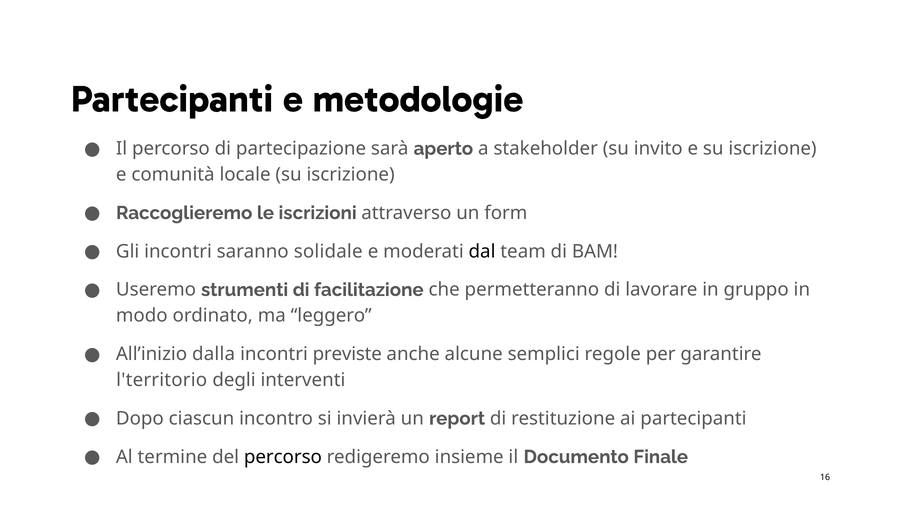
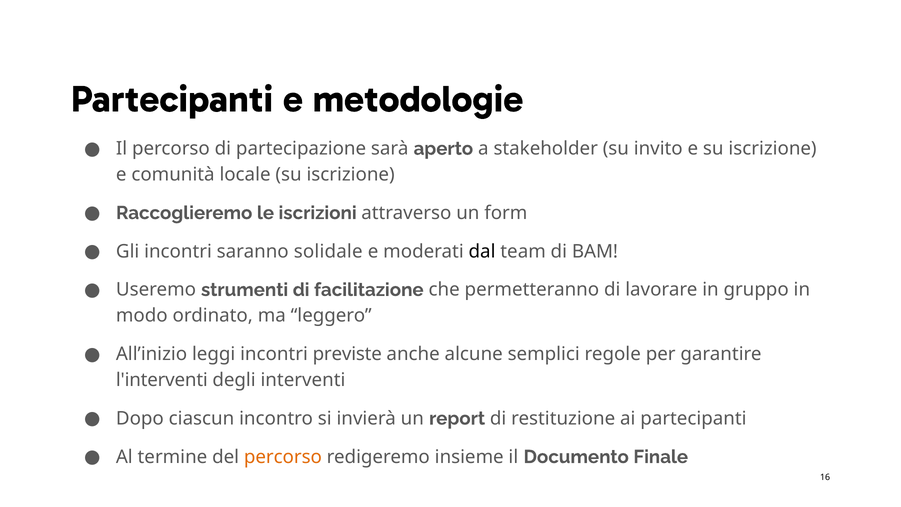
dalla: dalla -> leggi (214, 354)
l'territorio: l'territorio -> l'interventi (162, 380)
percorso colour: black -> orange (283, 457)
